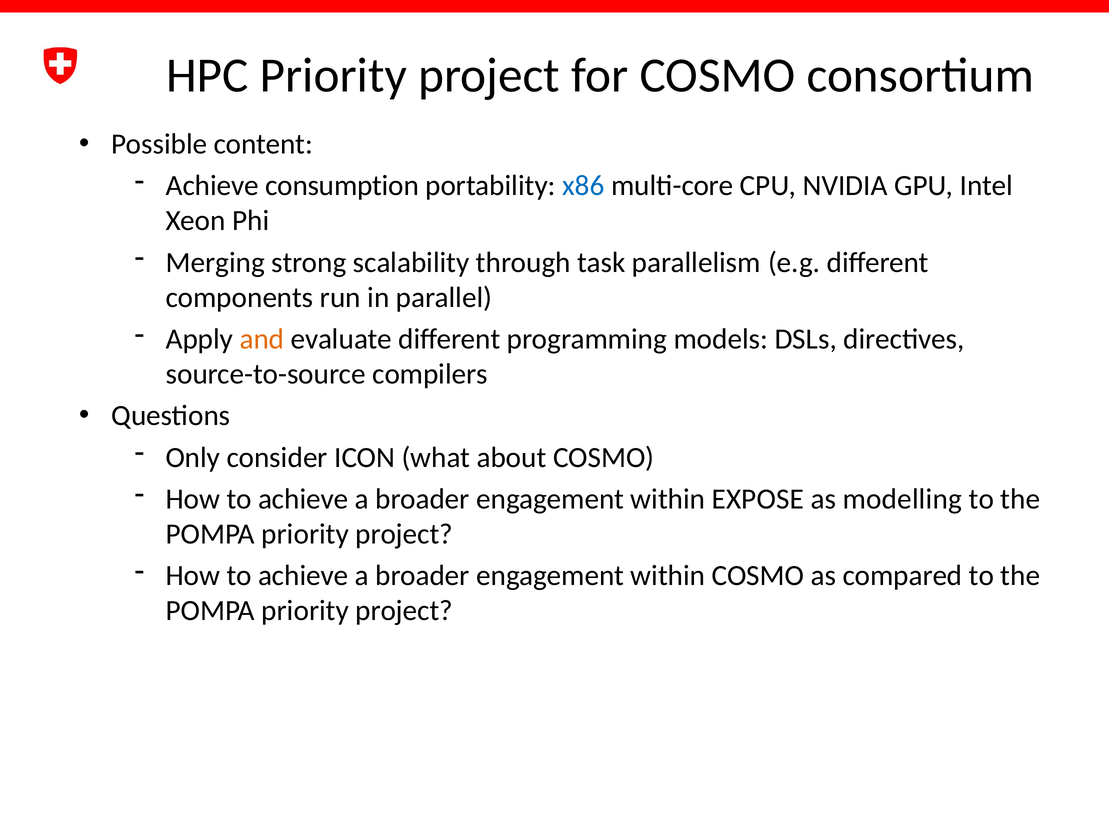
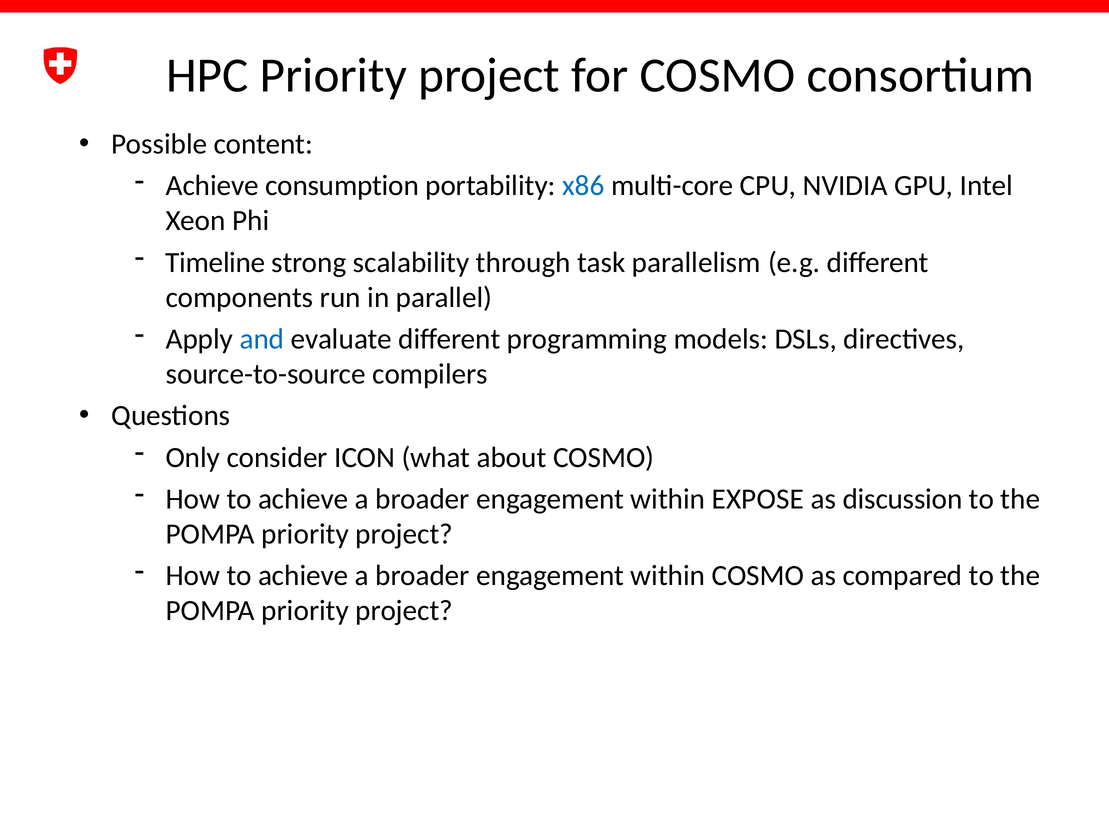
Merging: Merging -> Timeline (215, 262)
and colour: orange -> blue (262, 339)
modelling: modelling -> discussion (903, 499)
